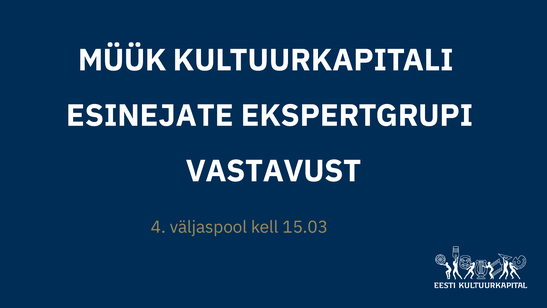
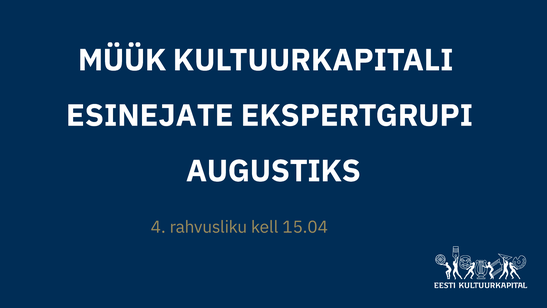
VASTAVUST: VASTAVUST -> AUGUSTIKS (273, 171)
väljaspool: väljaspool -> rahvusliku (209, 227)
15.03: 15.03 -> 15.04 (305, 227)
